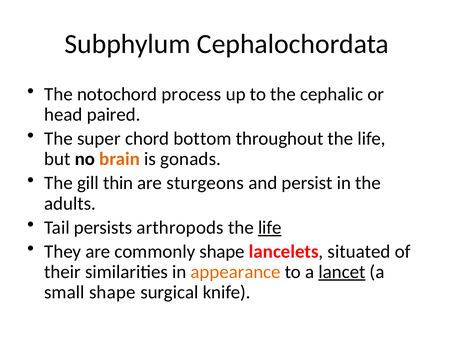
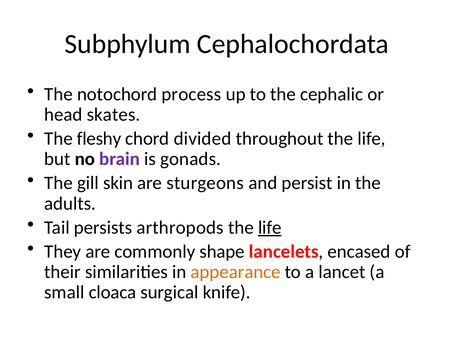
paired: paired -> skates (114, 115)
super: super -> fleshy (99, 139)
bottom: bottom -> divided (203, 139)
brain colour: orange -> purple (120, 159)
thin: thin -> skin (118, 183)
situated: situated -> encased (359, 252)
lancet underline: present -> none (342, 272)
small shape: shape -> cloaca (112, 293)
